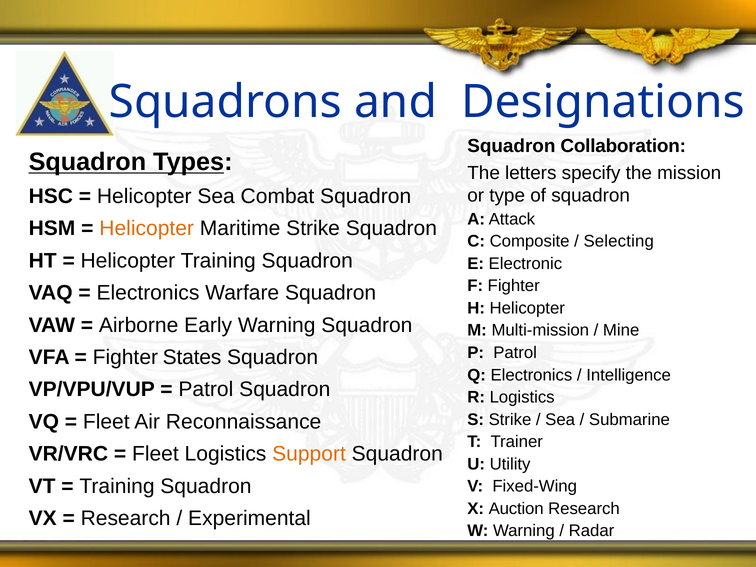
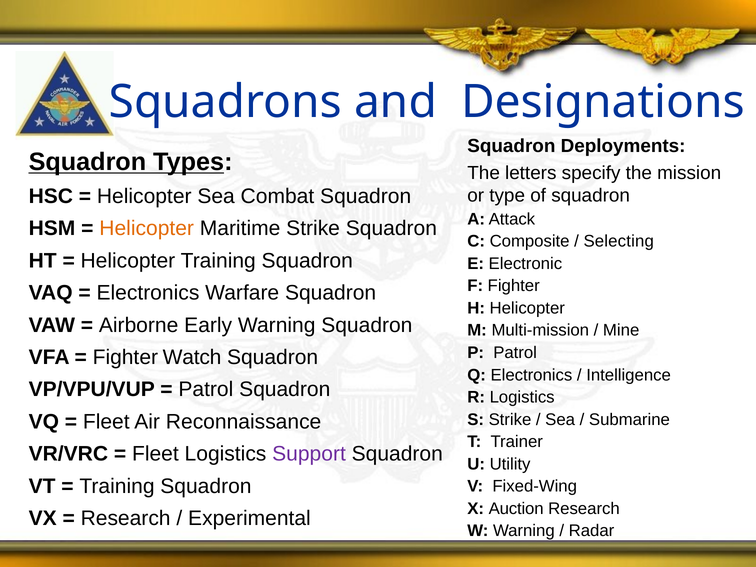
Collaboration: Collaboration -> Deployments (623, 146)
States: States -> Watch (192, 357)
Support colour: orange -> purple (309, 454)
